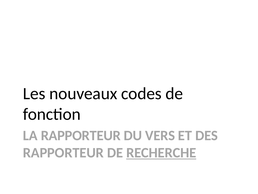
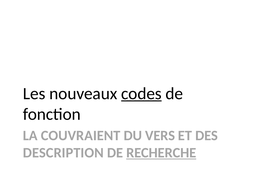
codes underline: none -> present (141, 93)
LA RAPPORTEUR: RAPPORTEUR -> COUVRAIENT (81, 135)
RAPPORTEUR: RAPPORTEUR -> DESCRIPTION (63, 152)
